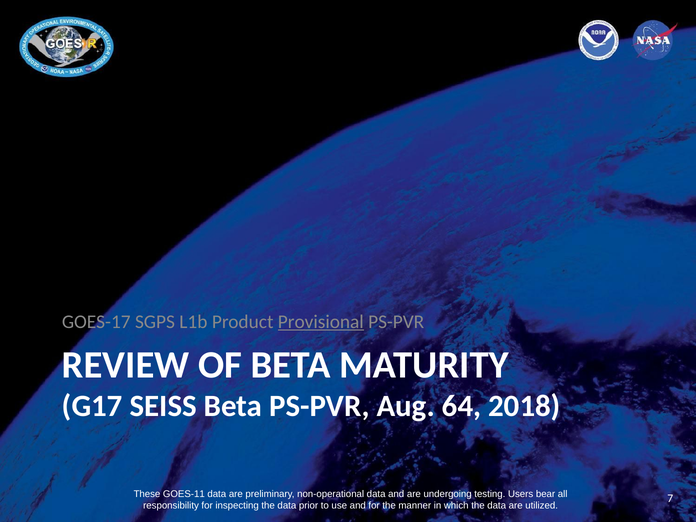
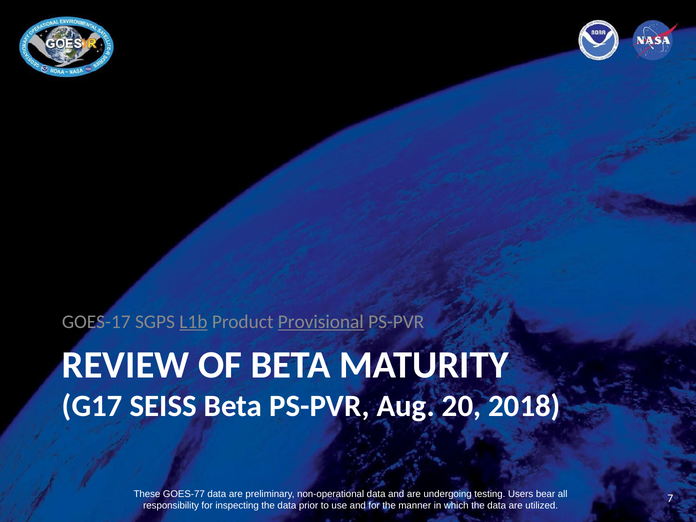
L1b underline: none -> present (193, 322)
64: 64 -> 20 (462, 406)
GOES-11: GOES-11 -> GOES-77 (184, 494)
